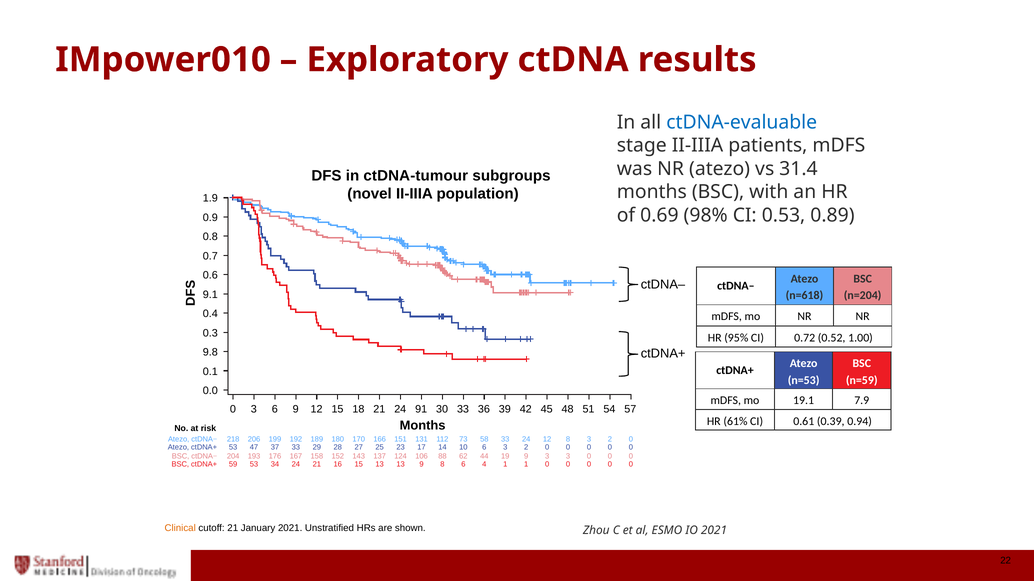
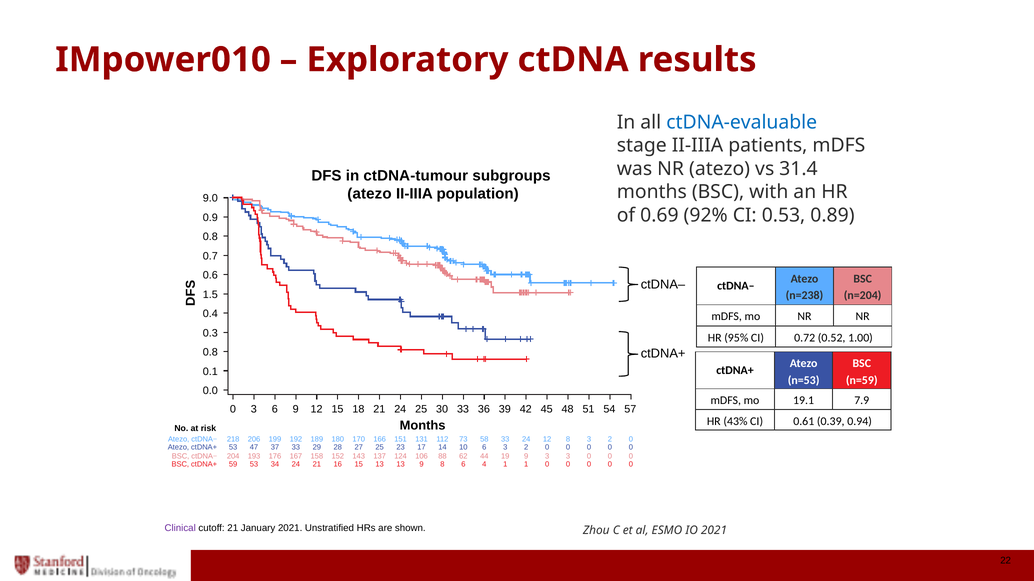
novel: novel -> atezo (369, 194)
1.9: 1.9 -> 9.0 (210, 198)
98%: 98% -> 92% (706, 216)
9.1: 9.1 -> 1.5 (210, 295)
n=618: n=618 -> n=238 (804, 296)
9.8: 9.8 -> 0.8 (210, 353)
24 91: 91 -> 25 (421, 410)
61%: 61% -> 43% (735, 422)
Clinical colour: orange -> purple (180, 528)
